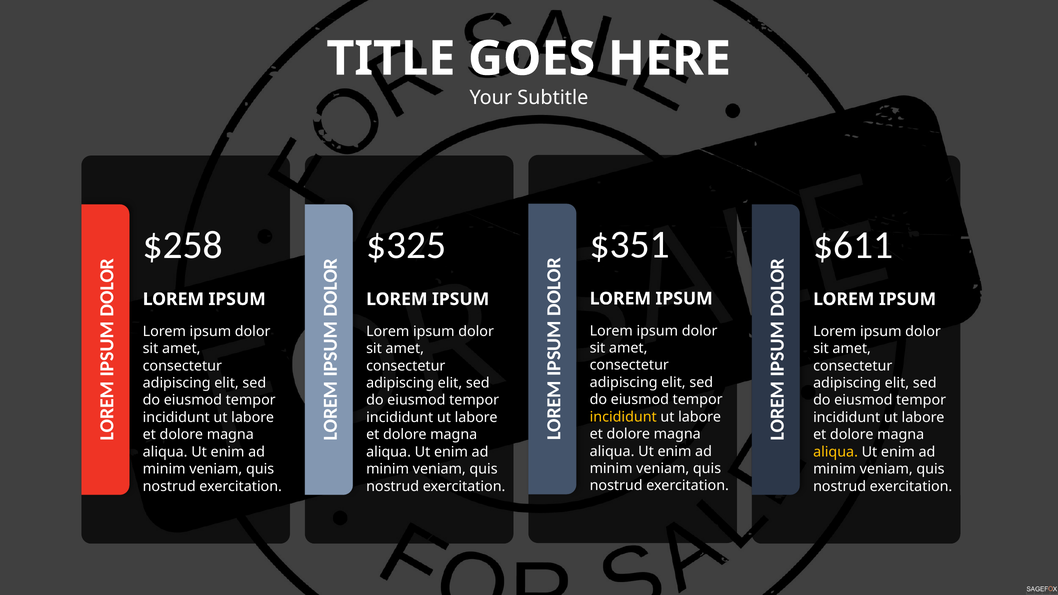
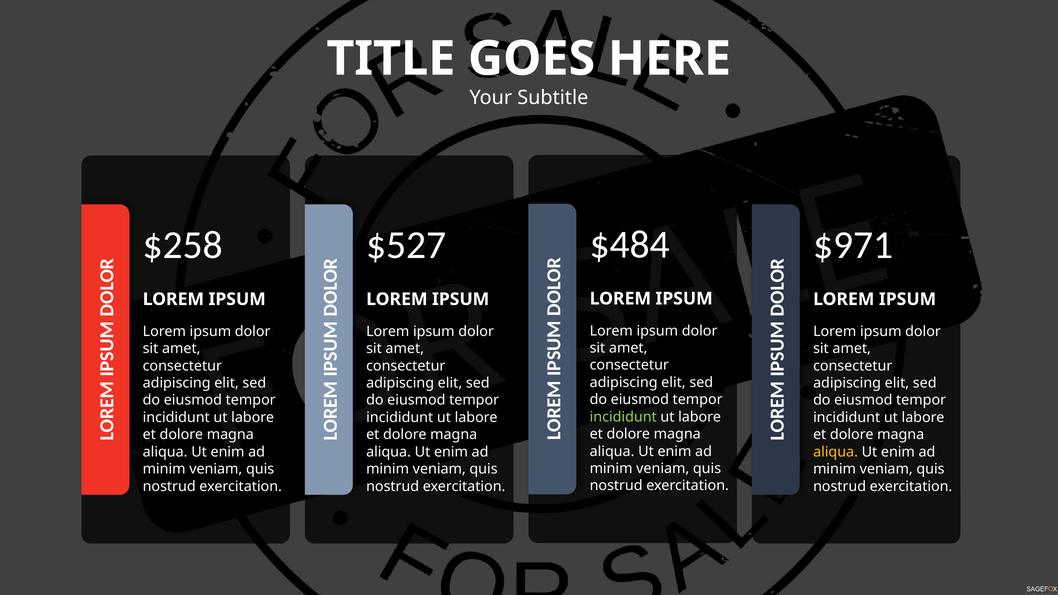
$351: $351 -> $484 (630, 245)
$325: $325 -> $527 (406, 245)
$611: $611 -> $971 (853, 245)
incididunt colour: yellow -> light green (623, 417)
